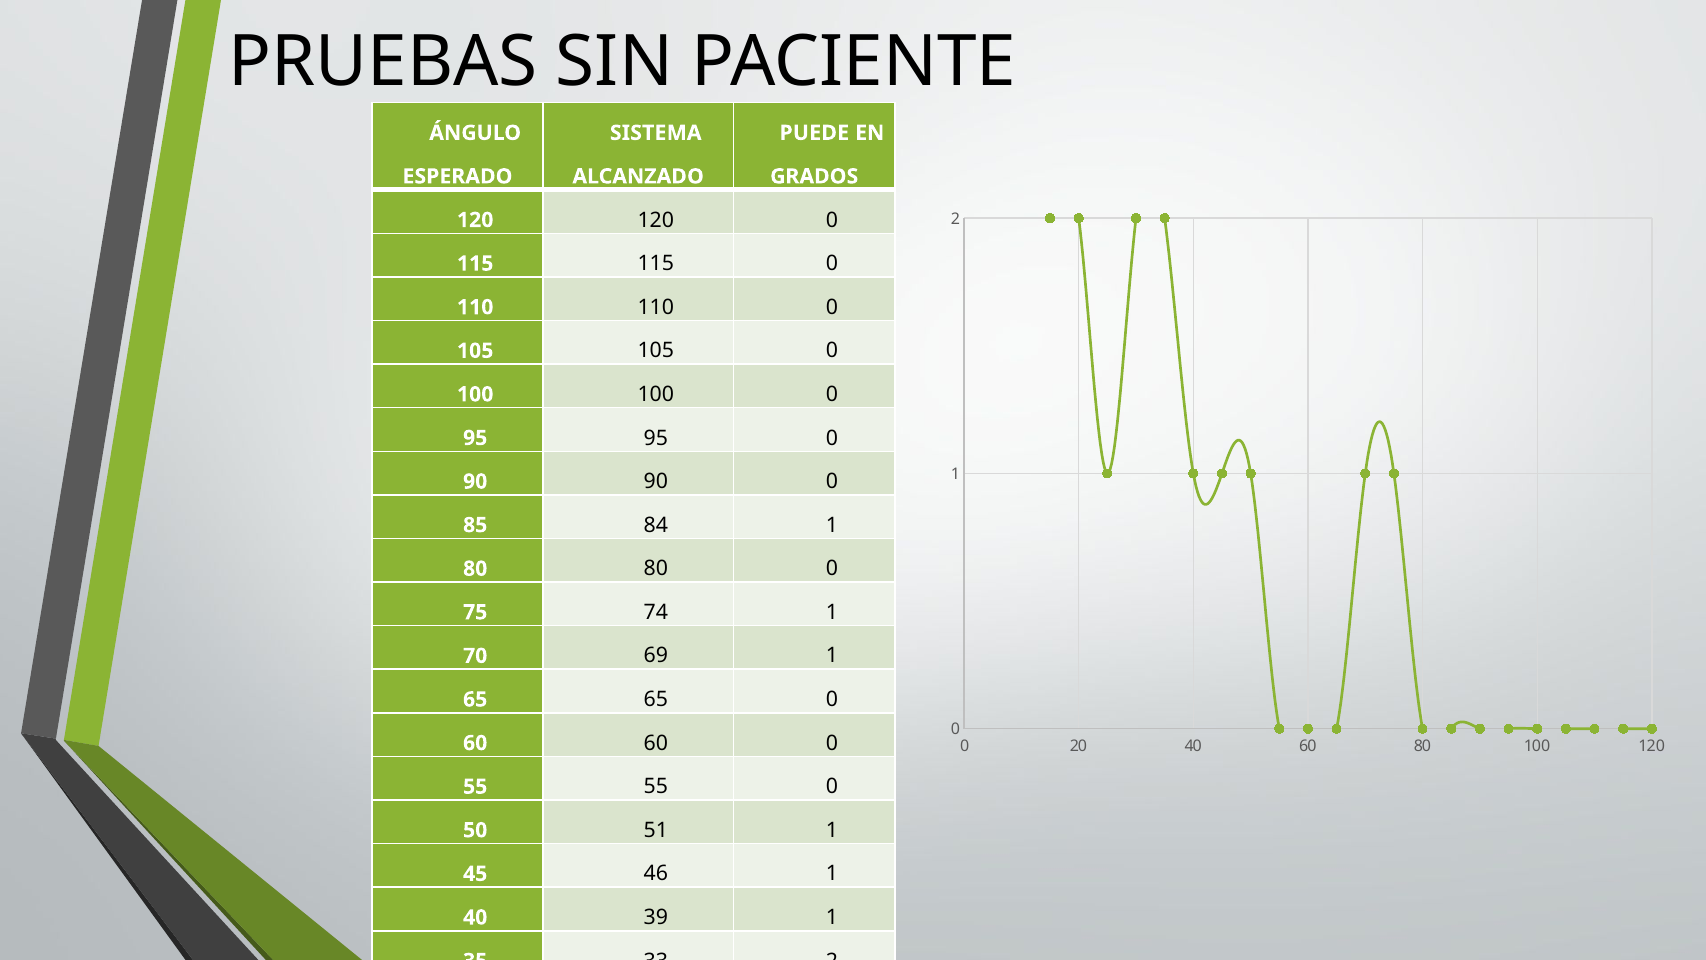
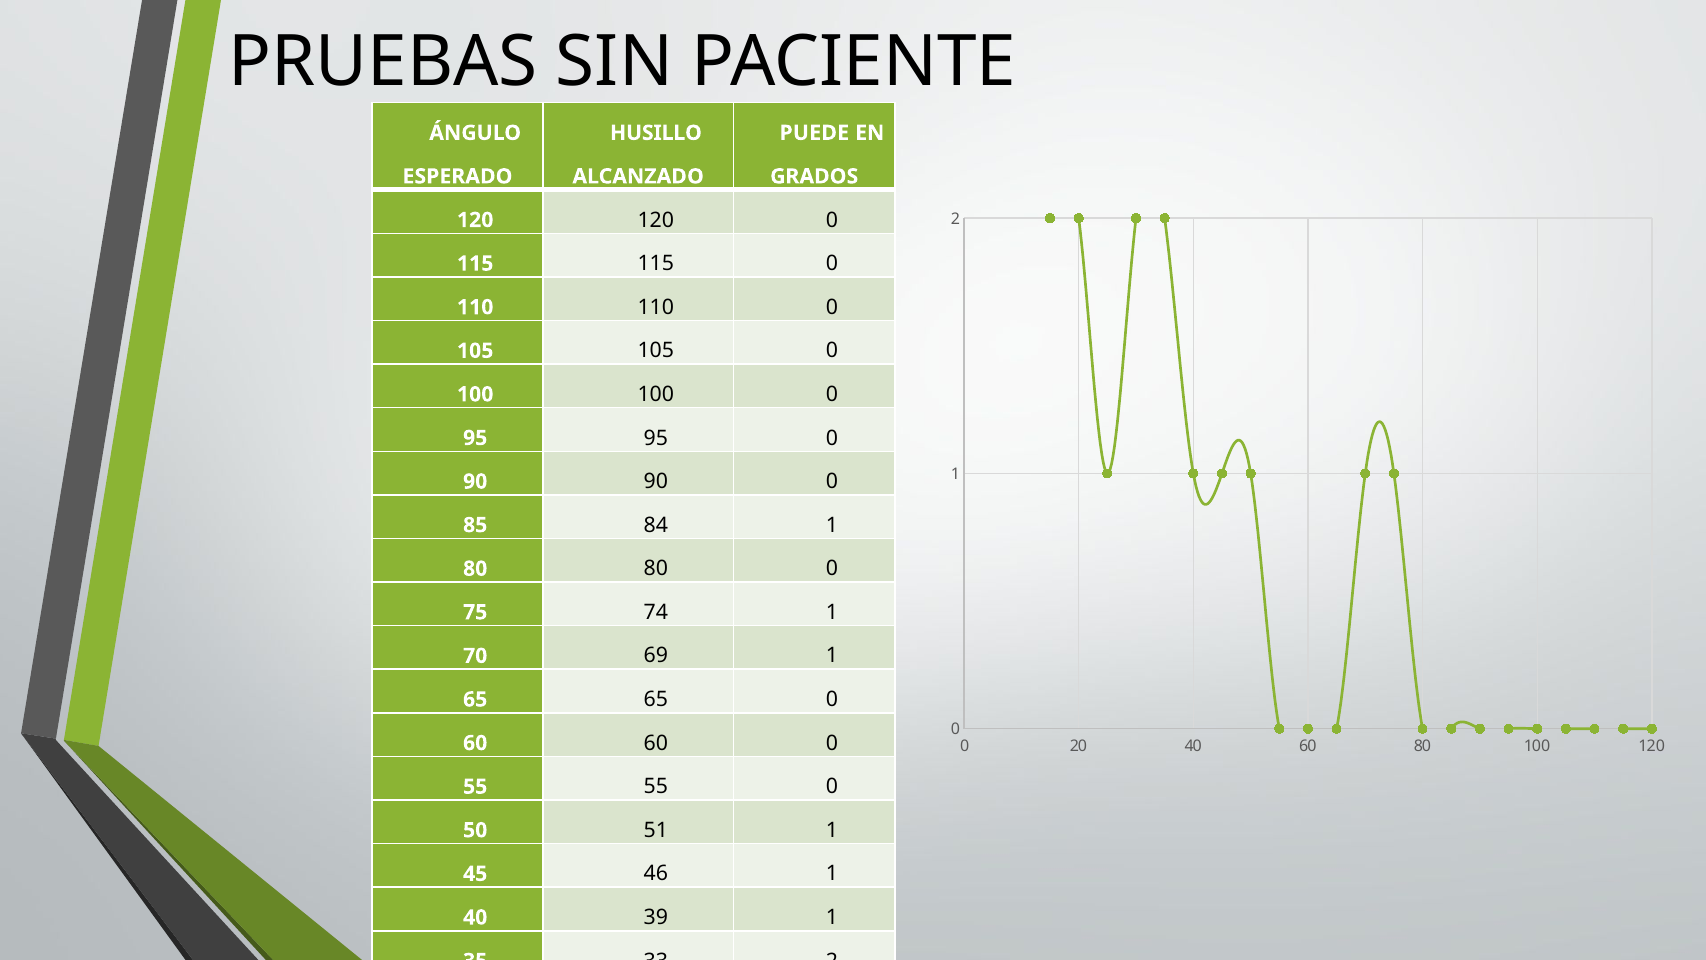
SISTEMA: SISTEMA -> HUSILLO (656, 133)
